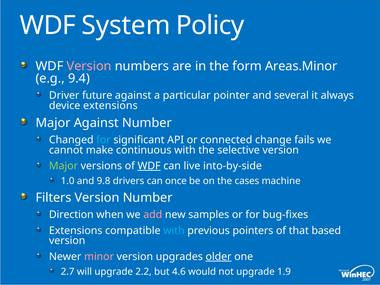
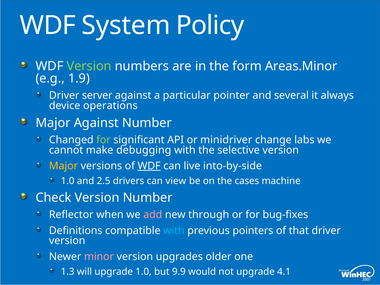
Version colour: pink -> light green (89, 66)
9.4: 9.4 -> 1.9 (79, 79)
future: future -> server (97, 96)
device extensions: extensions -> operations (110, 106)
for colour: light blue -> light green (103, 140)
connected: connected -> minidriver (226, 140)
fails: fails -> labs (304, 140)
continuous: continuous -> debugging (144, 150)
Major colour: light green -> yellow (63, 166)
9.8: 9.8 -> 2.5 (104, 181)
once: once -> view (176, 181)
Filters: Filters -> Check (53, 198)
Direction: Direction -> Reflector (71, 215)
samples: samples -> through (209, 215)
Extensions: Extensions -> Definitions (76, 231)
that based: based -> driver (326, 231)
older underline: present -> none (219, 257)
2.7: 2.7 -> 1.3 (68, 272)
upgrade 2.2: 2.2 -> 1.0 (144, 272)
4.6: 4.6 -> 9.9 (179, 272)
1.9: 1.9 -> 4.1 (284, 272)
